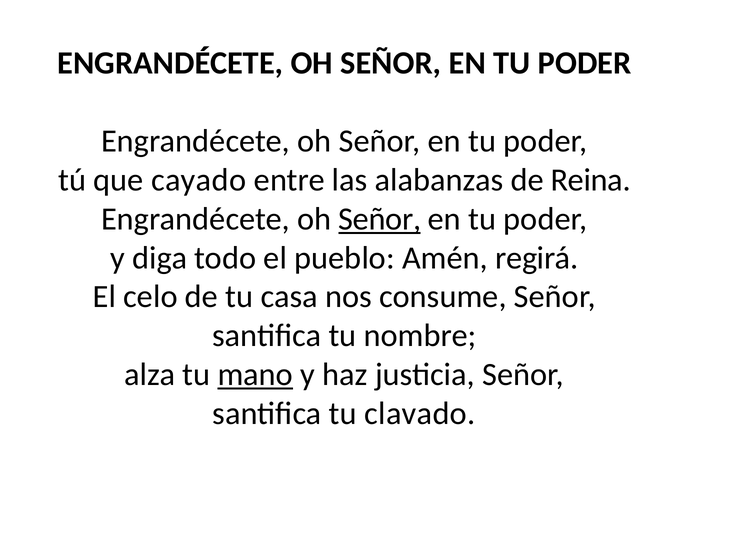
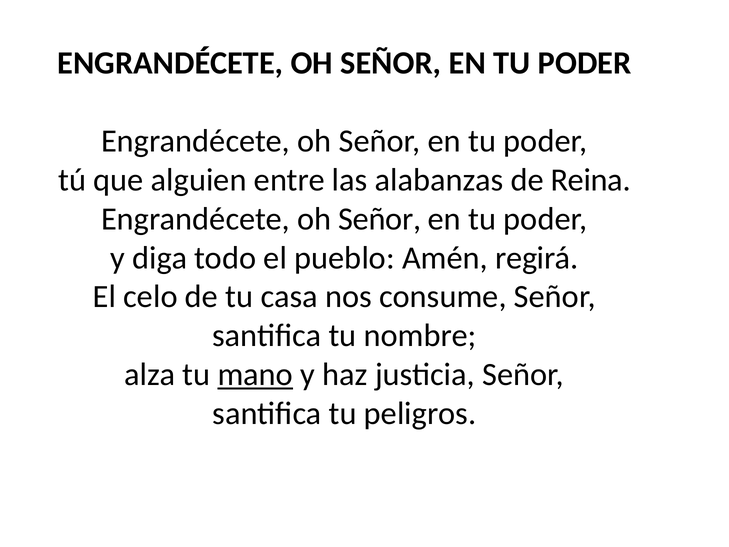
cayado: cayado -> alguien (199, 180)
Señor underline: present -> none (380, 219)
clavado: clavado -> peligros (420, 413)
